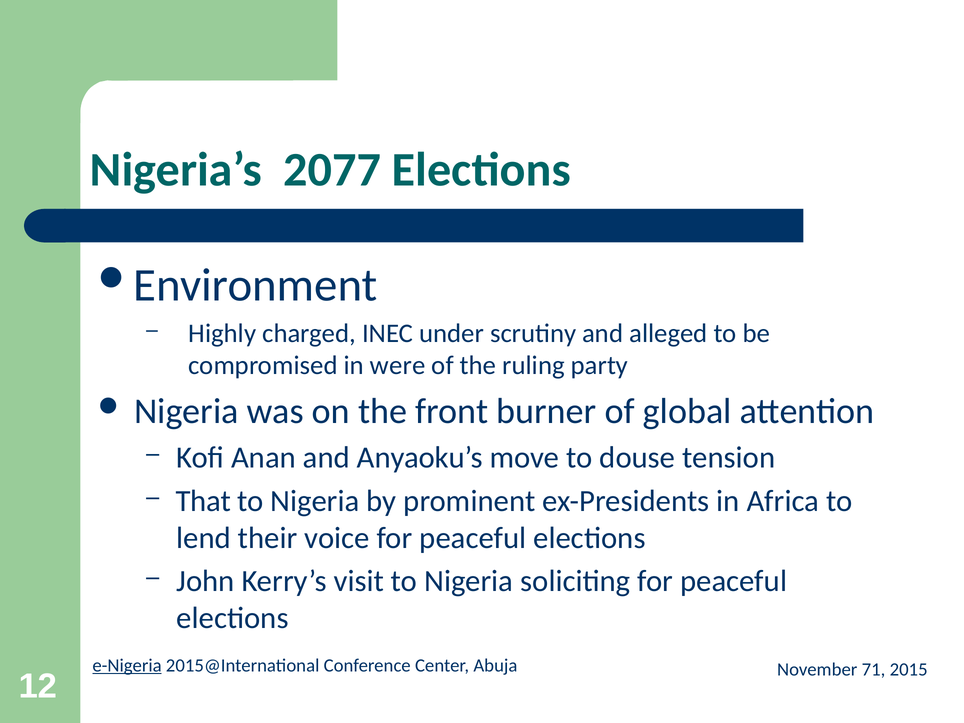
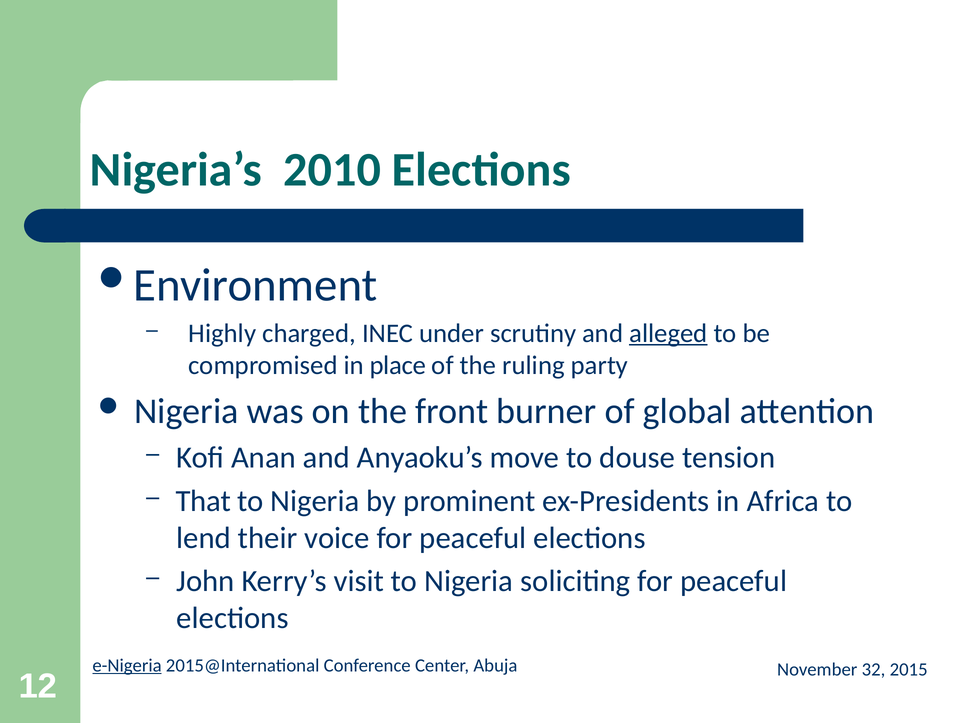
2077: 2077 -> 2010 (332, 170)
alleged underline: none -> present (668, 333)
were: were -> place (398, 366)
71: 71 -> 32 (874, 669)
